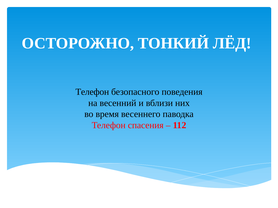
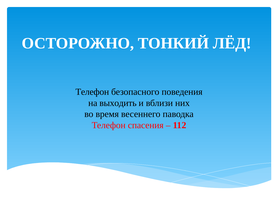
весенний: весенний -> выходить (118, 103)
